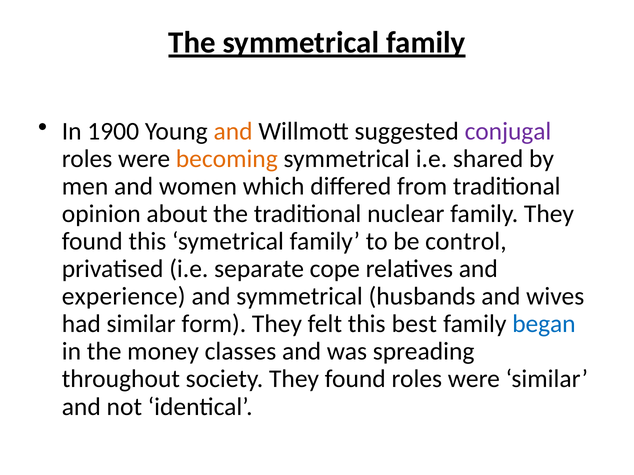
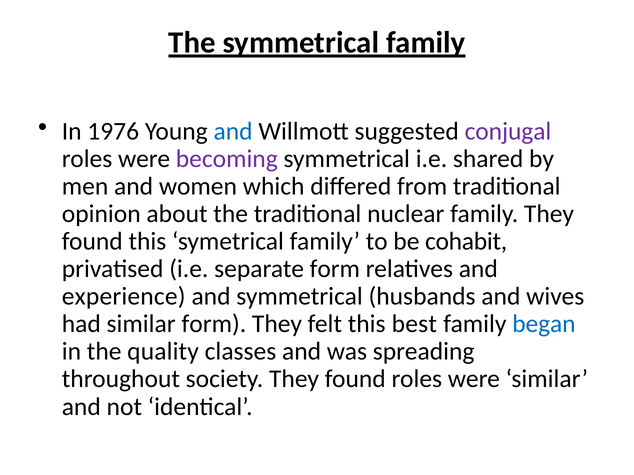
1900: 1900 -> 1976 (113, 131)
and colour: orange -> blue (233, 131)
becoming colour: orange -> purple (227, 159)
control: control -> cohabit (466, 242)
separate cope: cope -> form (335, 269)
money: money -> quality (163, 352)
